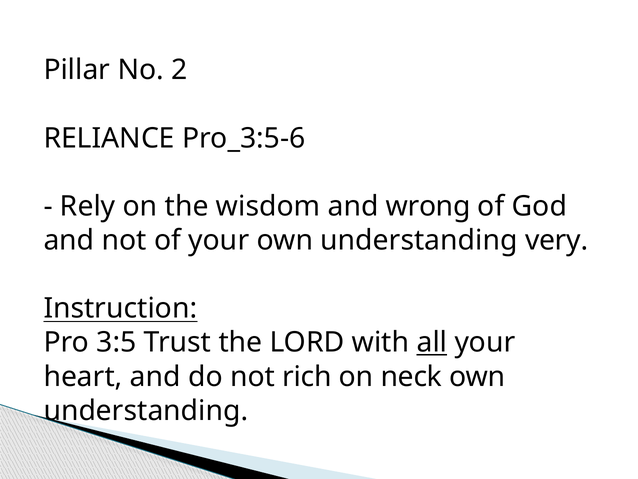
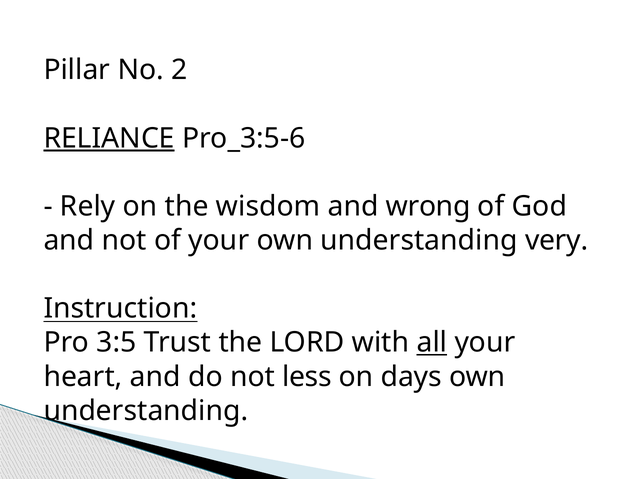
RELIANCE underline: none -> present (109, 138)
rich: rich -> less (307, 376)
neck: neck -> days (411, 376)
